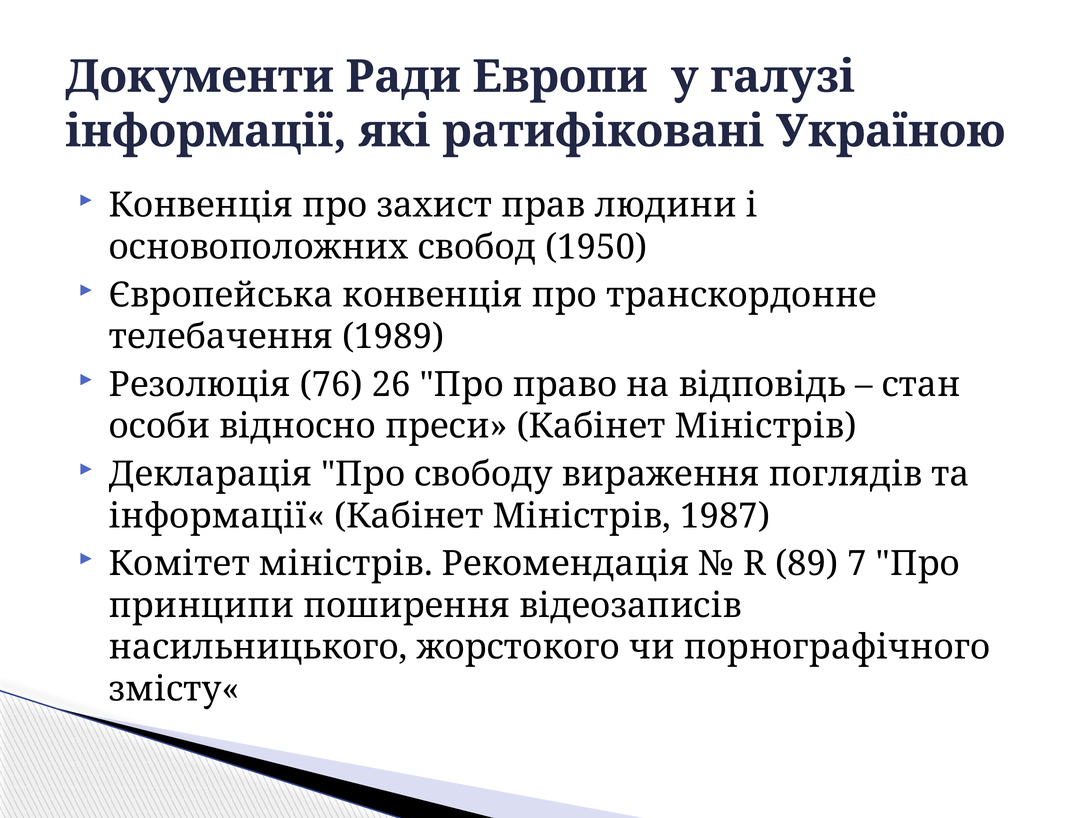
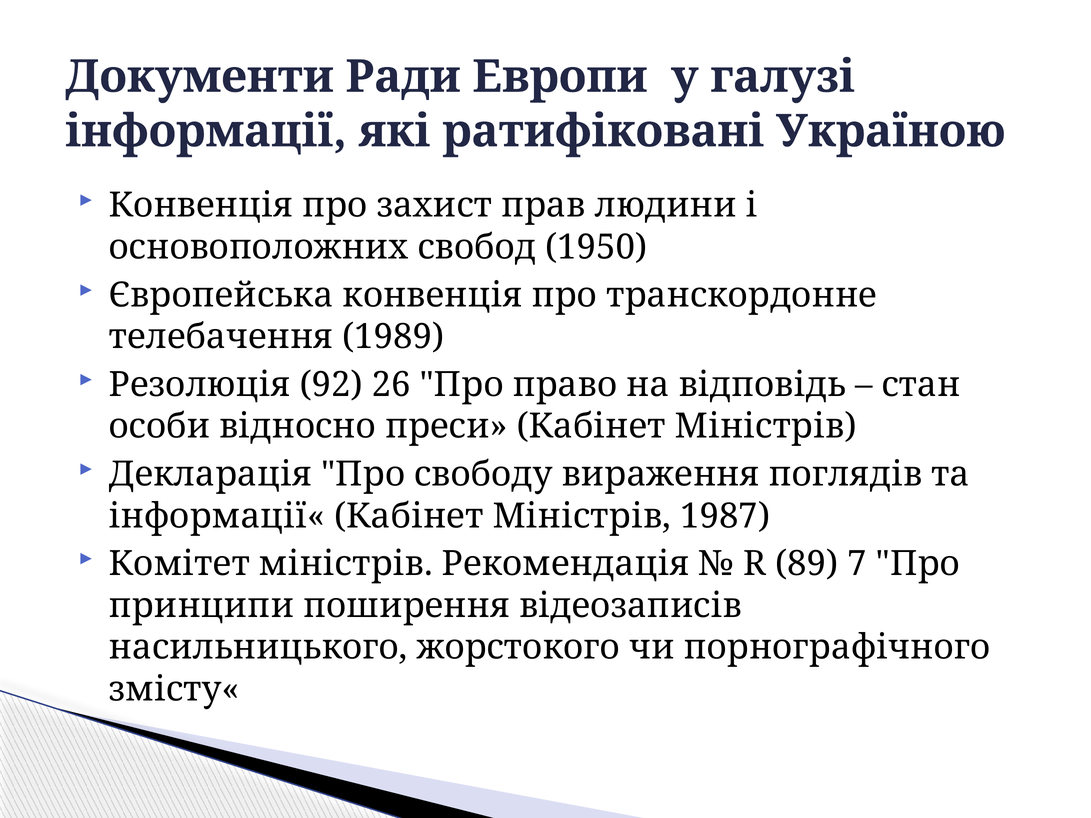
76: 76 -> 92 (331, 385)
